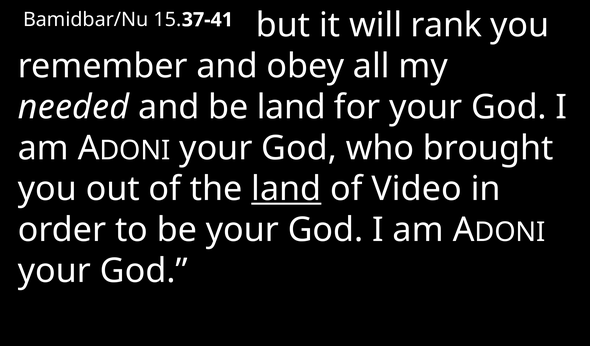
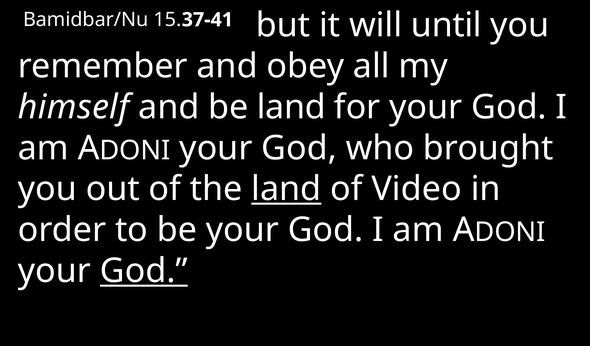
rank: rank -> until (446, 25)
needed: needed -> himself (74, 107)
God underline: none -> present (144, 271)
